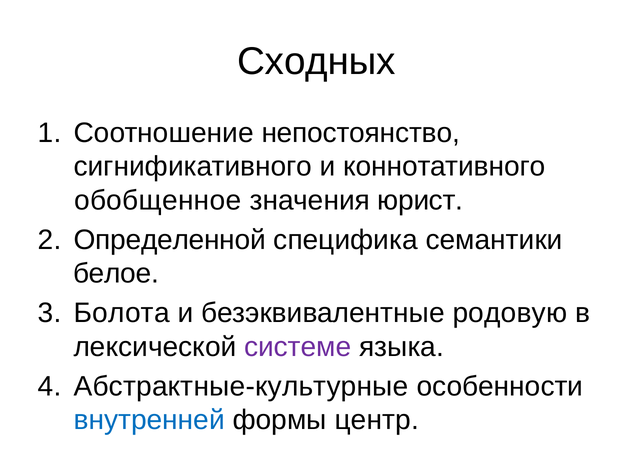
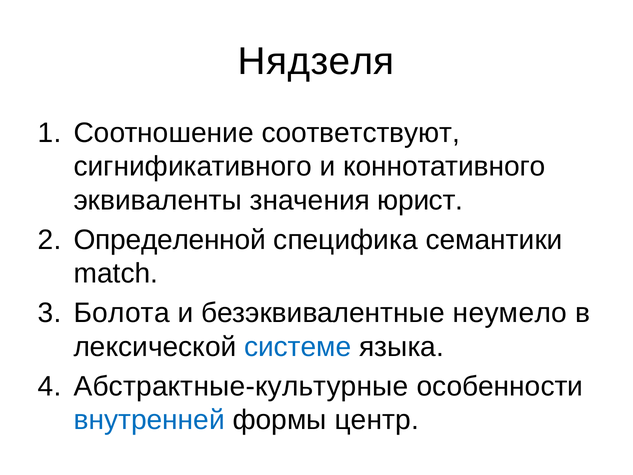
Сходных: Сходных -> Нядзеля (316, 61)
непостоянство: непостоянство -> соответствуют (361, 133)
обобщенное: обобщенное -> эквиваленты (158, 200)
белое: белое -> match (116, 273)
родовую: родовую -> неумело (510, 313)
системе colour: purple -> blue (298, 347)
